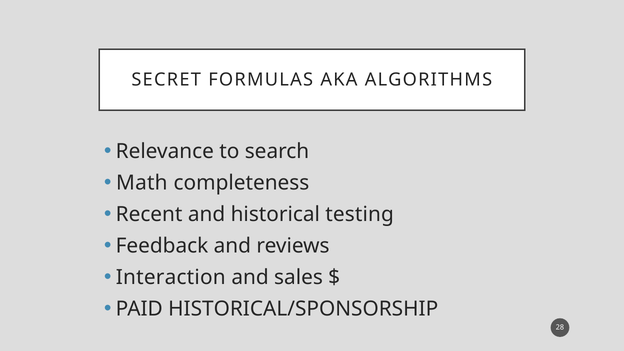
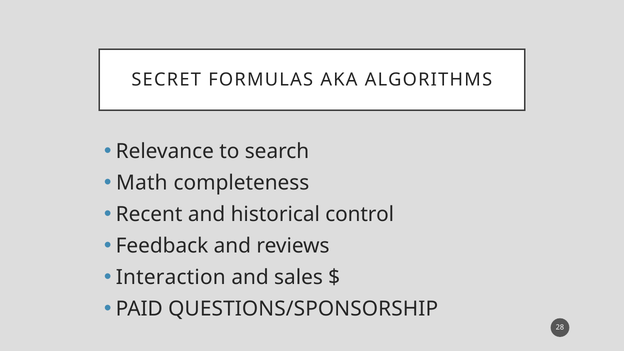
testing: testing -> control (360, 215)
HISTORICAL/SPONSORSHIP: HISTORICAL/SPONSORSHIP -> QUESTIONS/SPONSORSHIP (303, 309)
